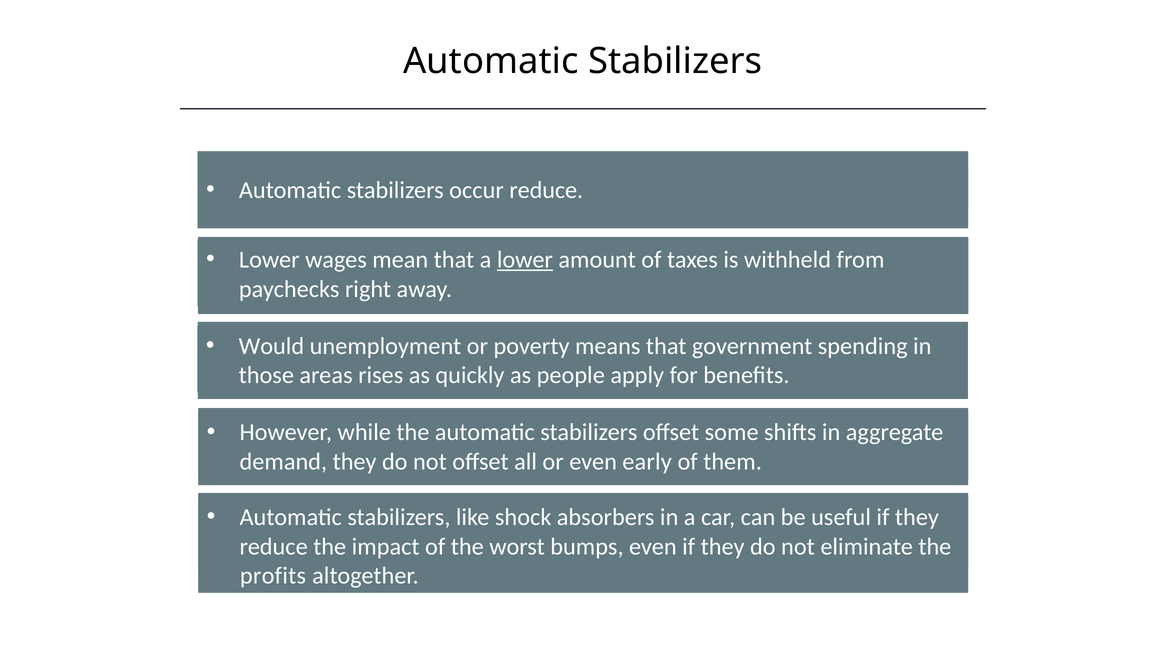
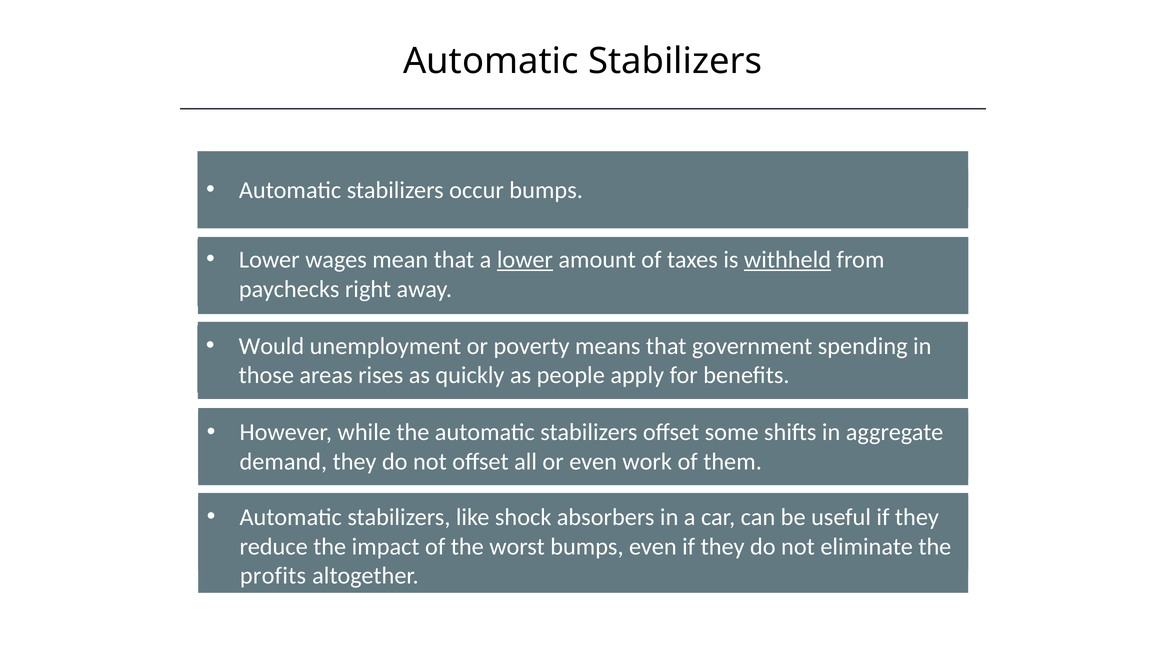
occur reduce: reduce -> bumps (546, 190)
withheld underline: none -> present (788, 260)
early: early -> work (647, 461)
